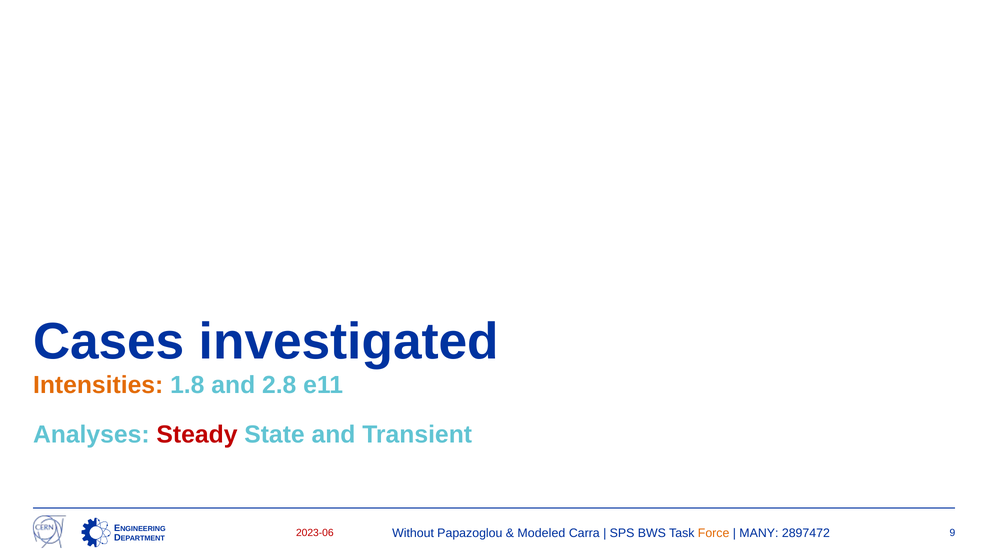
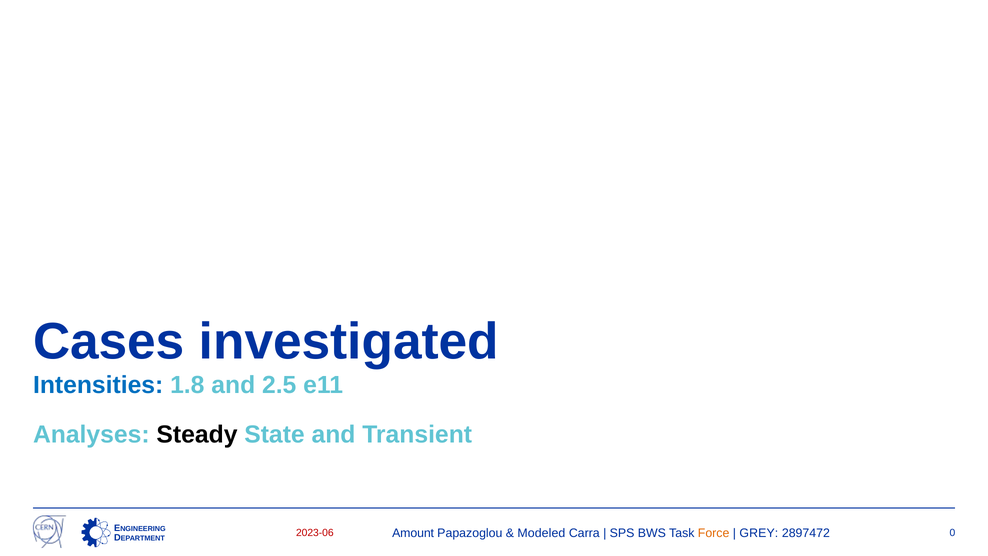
Intensities colour: orange -> blue (98, 385)
2.8: 2.8 -> 2.5 (279, 385)
Steady colour: red -> black (197, 434)
Without: Without -> Amount (413, 533)
MANY: MANY -> GREY (759, 533)
9: 9 -> 0 (952, 533)
